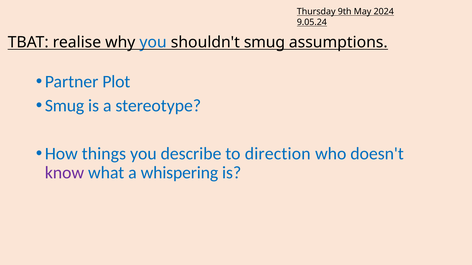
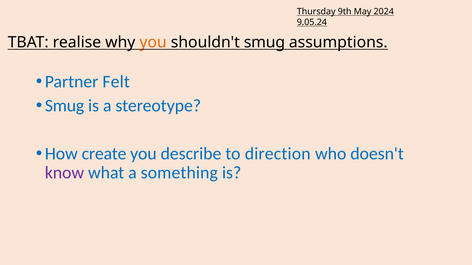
you colour: blue -> orange (153, 42)
Plot: Plot -> Felt (116, 82)
things: things -> create (104, 154)
whispering: whispering -> something (179, 173)
